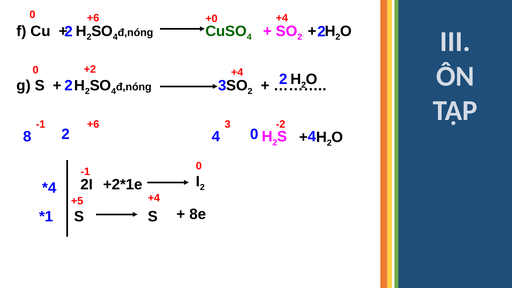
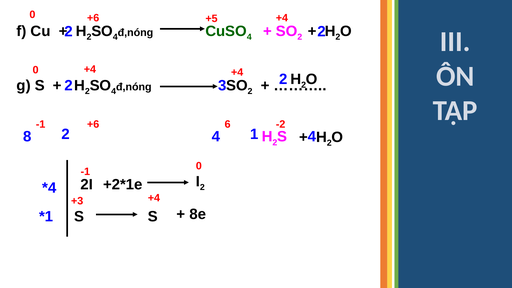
+0: +0 -> +5 (212, 19)
0 +2: +2 -> +4 (90, 69)
+6 3: 3 -> 6 (228, 124)
4 0: 0 -> 1 (254, 134)
+5: +5 -> +3 (77, 201)
